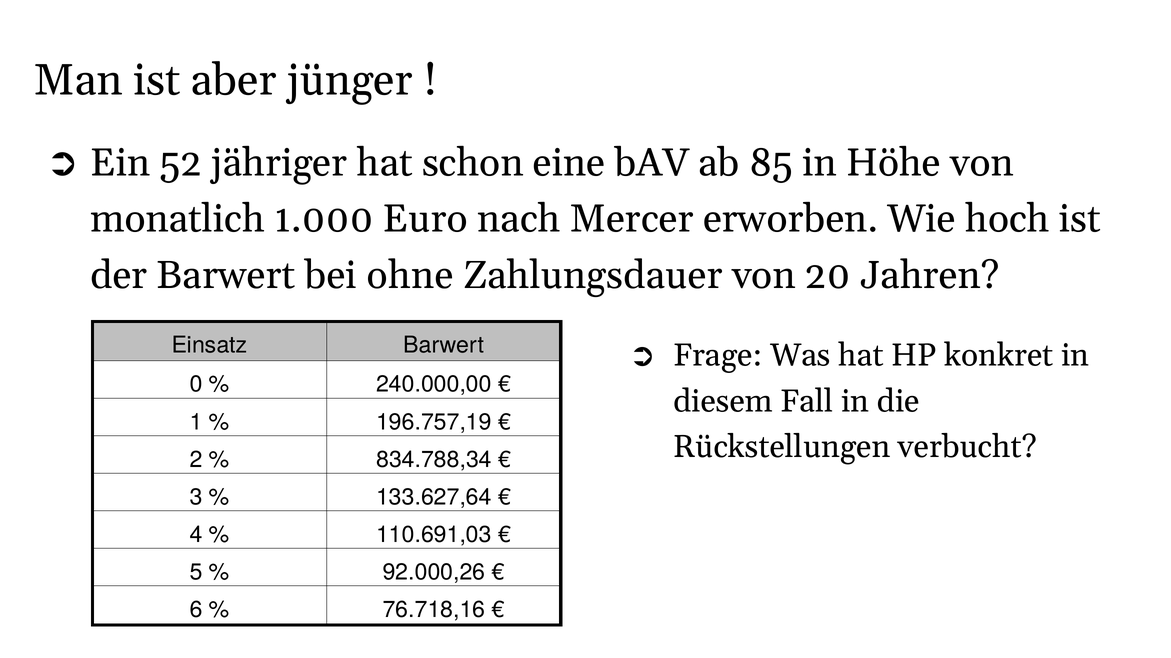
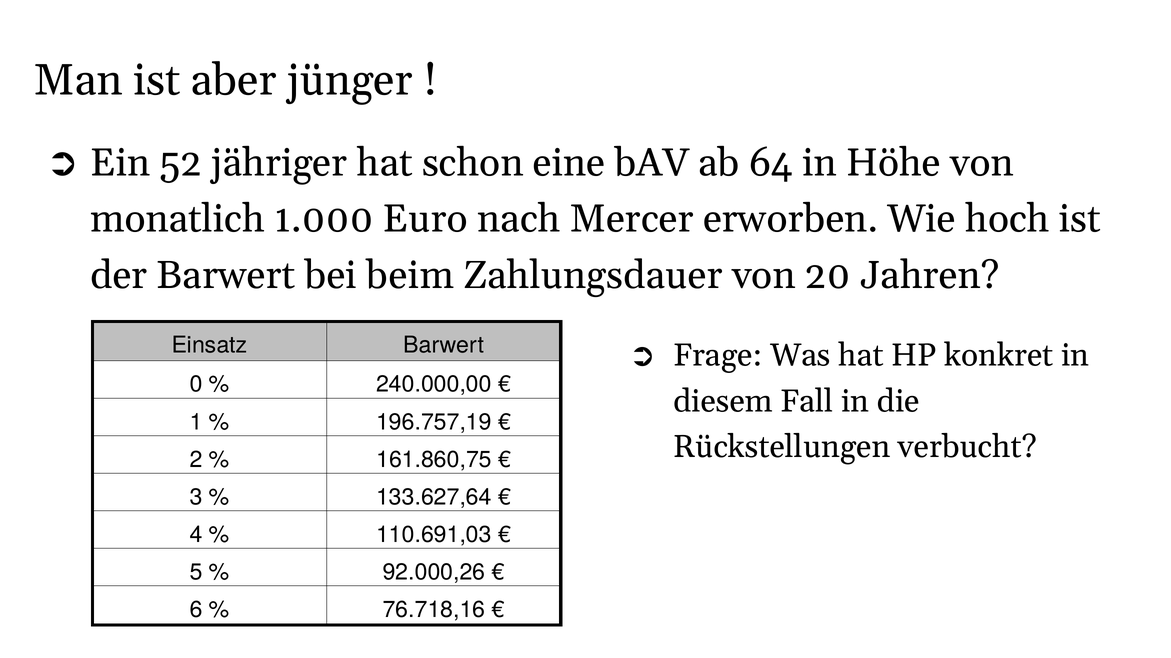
85: 85 -> 64 (771, 163)
ohne: ohne -> beim (410, 275)
834.788,34: 834.788,34 -> 161.860,75 (434, 460)
